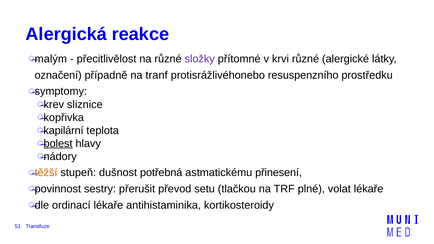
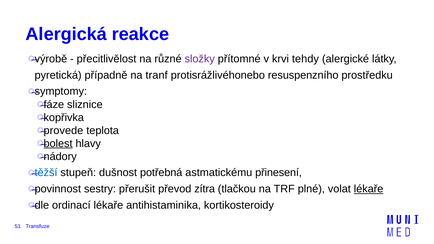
malým: malým -> výrobě (51, 59)
krvi různé: různé -> tehdy (305, 59)
označení: označení -> pyretická (58, 75)
krev: krev -> fáze (54, 104)
kapilární: kapilární -> provede (63, 131)
těžší colour: orange -> blue (46, 173)
setu: setu -> zítra (205, 189)
lékaře underline: none -> present (369, 189)
